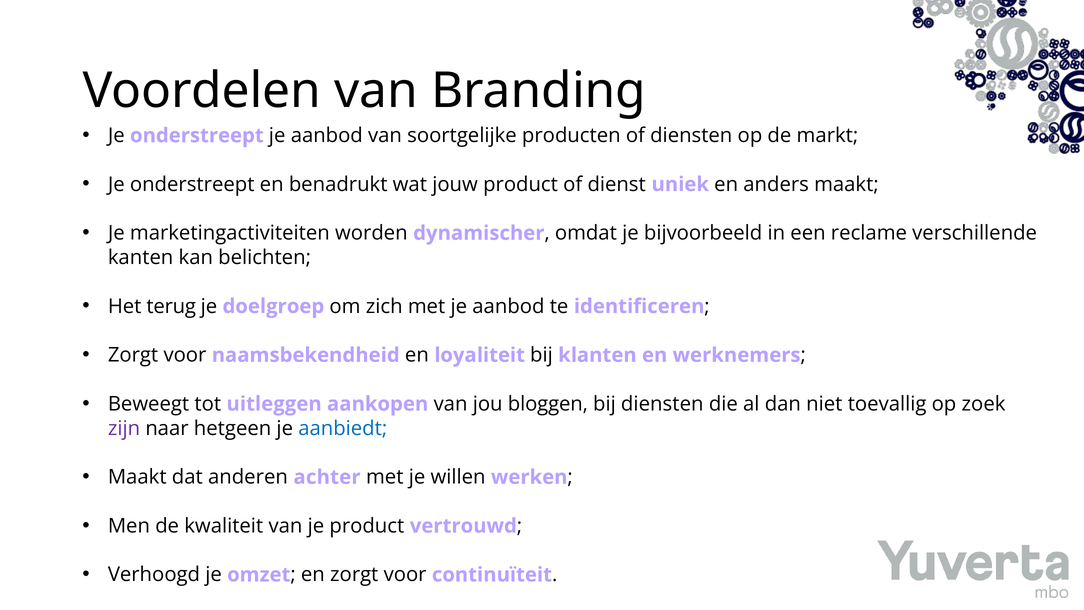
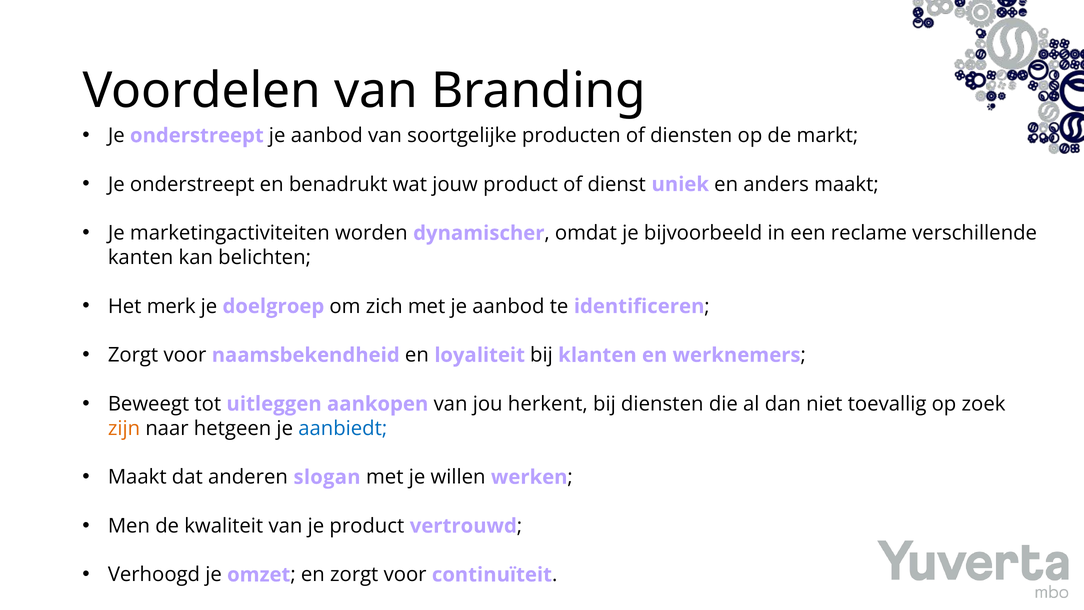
terug: terug -> merk (171, 306)
bloggen: bloggen -> herkent (548, 404)
zijn colour: purple -> orange (124, 428)
achter: achter -> slogan (327, 477)
